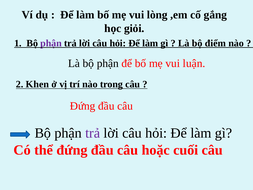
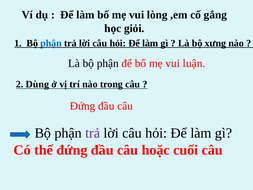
phận colour: purple -> blue (51, 43)
điểm: điểm -> xưng (215, 43)
Khen: Khen -> Dùng (37, 84)
